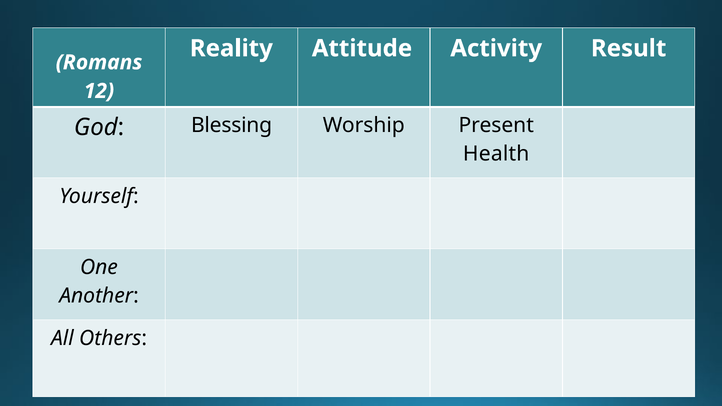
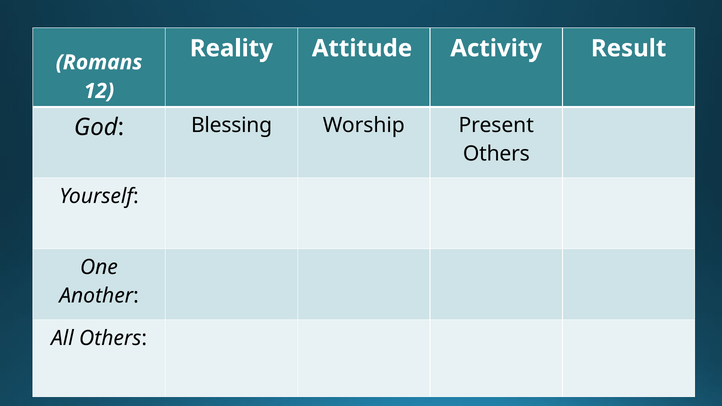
Health: Health -> Others (496, 154)
